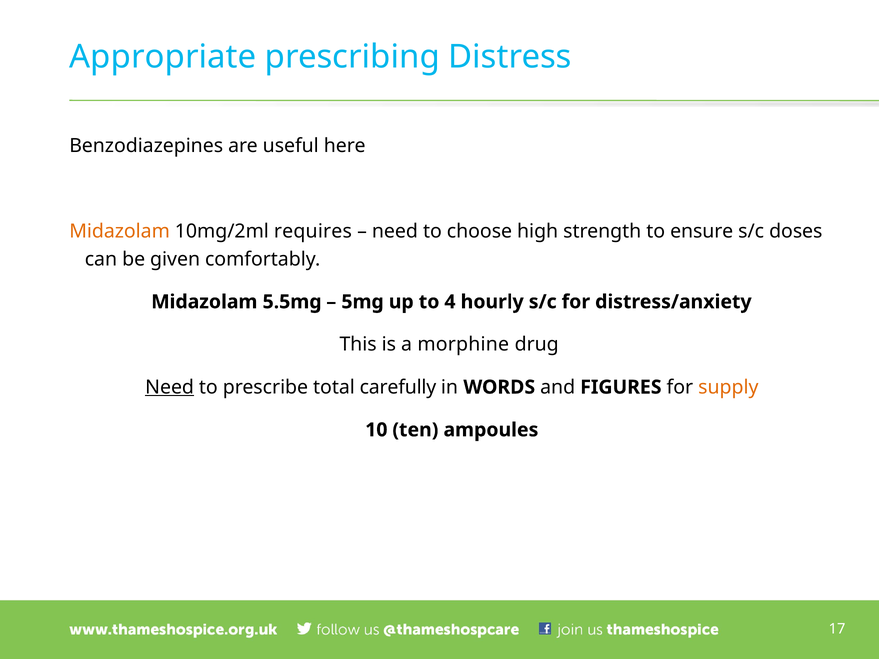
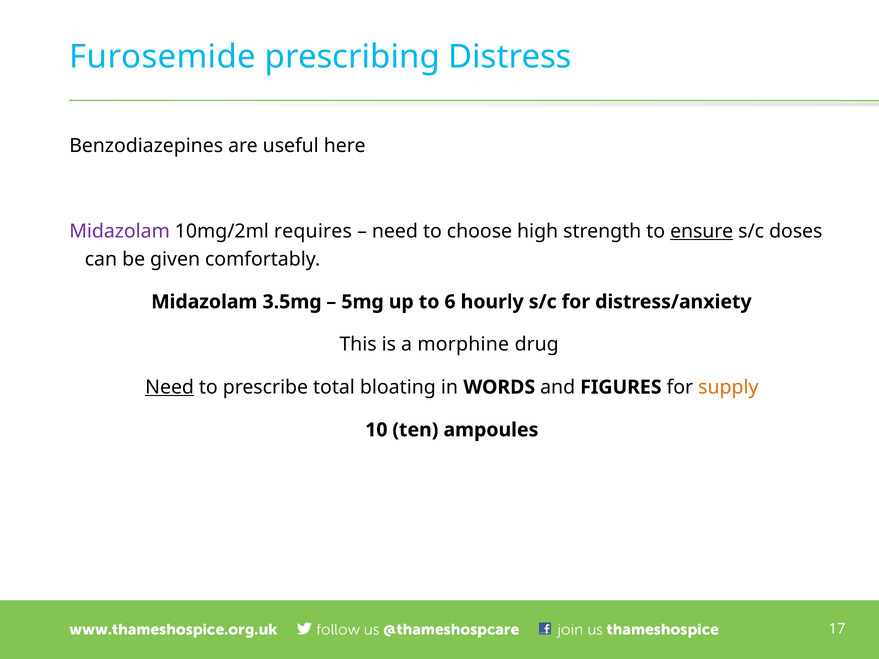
Appropriate: Appropriate -> Furosemide (163, 57)
Midazolam colour: orange -> purple (120, 231)
ensure underline: none -> present (702, 231)
5.5mg: 5.5mg -> 3.5mg (292, 302)
4: 4 -> 6 (450, 302)
carefully: carefully -> bloating (398, 387)
